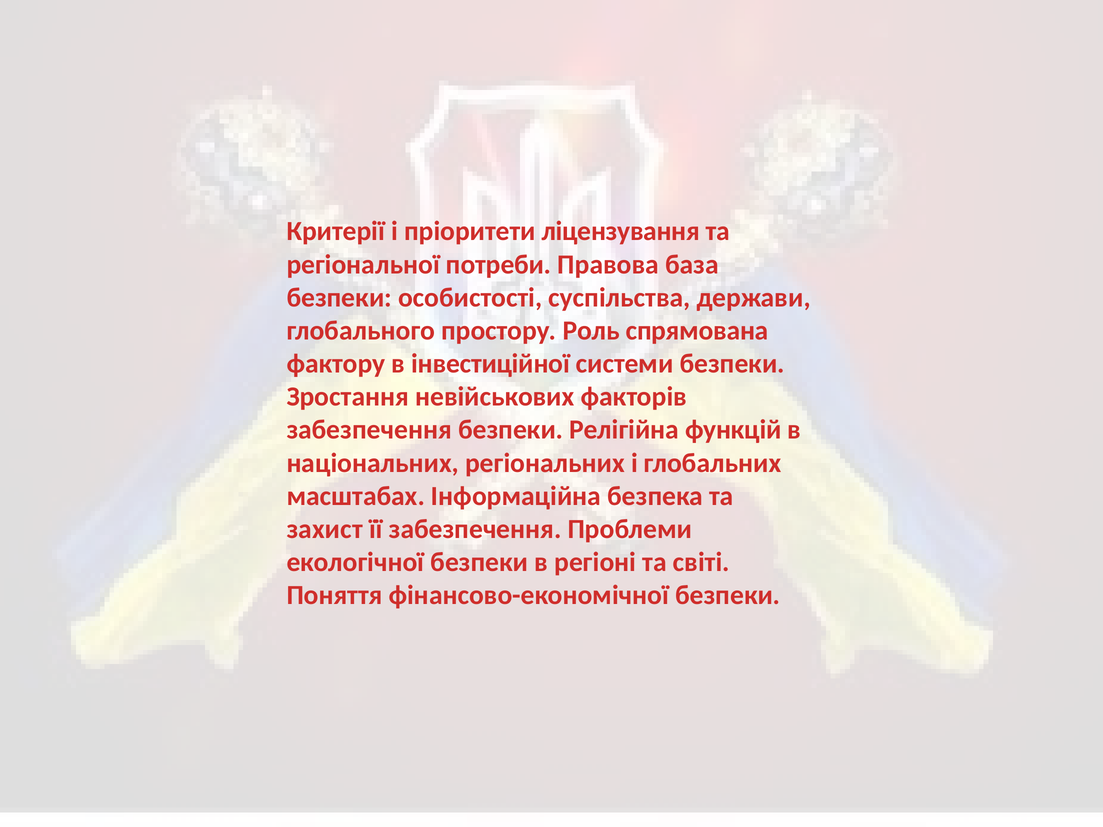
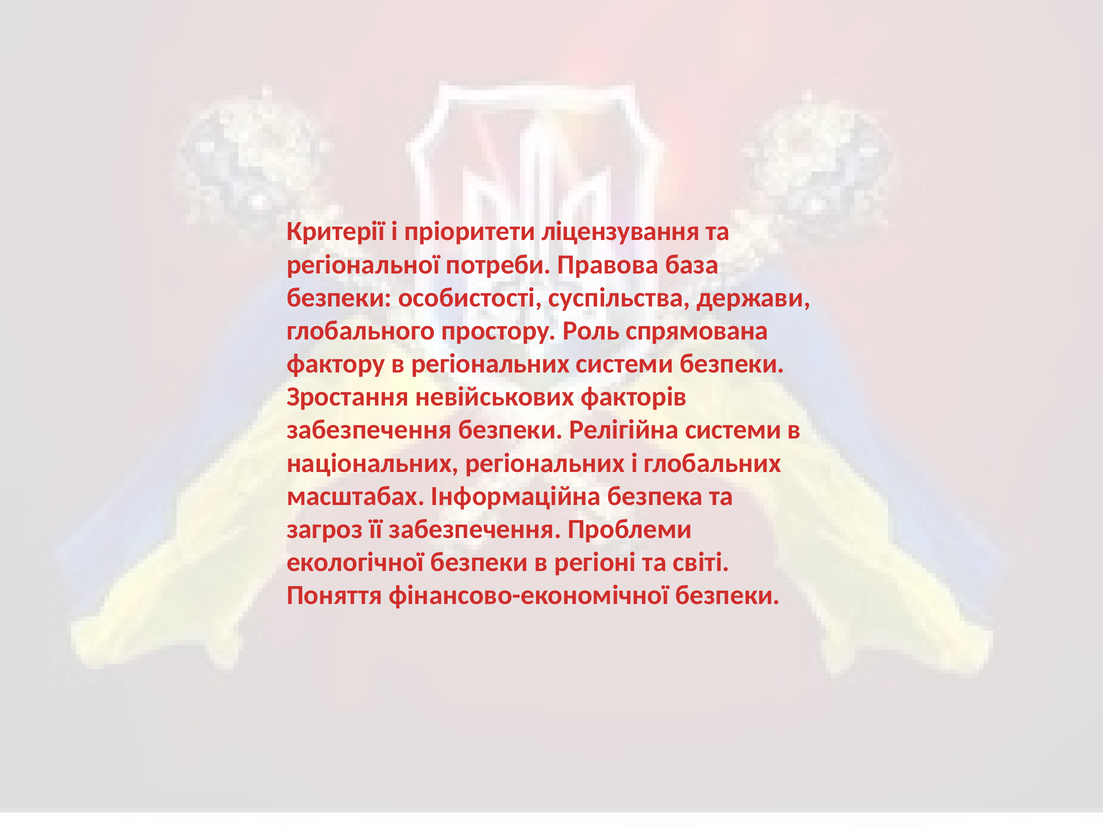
в інвестиційної: інвестиційної -> регіональних (490, 364)
Релігійна функцій: функцій -> системи (733, 430)
захист: захист -> загроз (325, 529)
